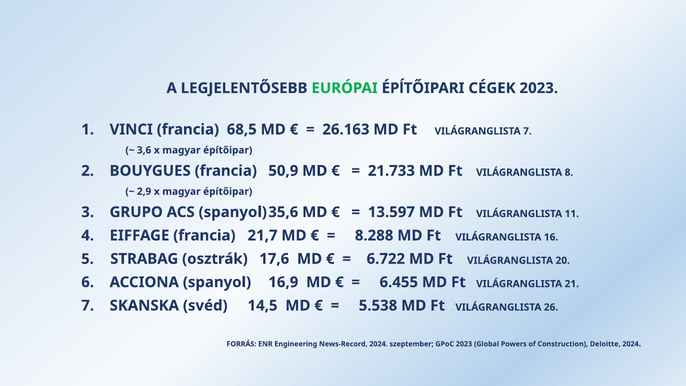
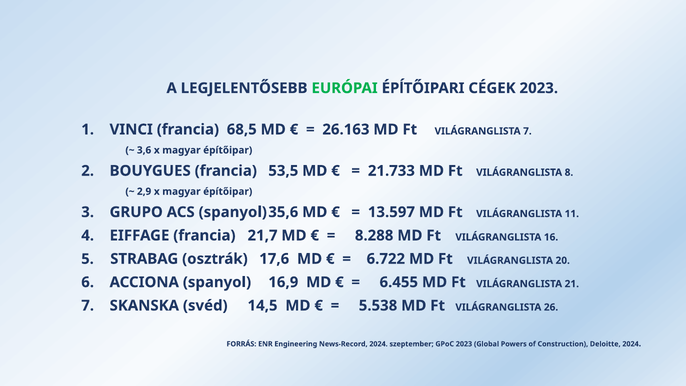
50,9: 50,9 -> 53,5 (283, 171)
